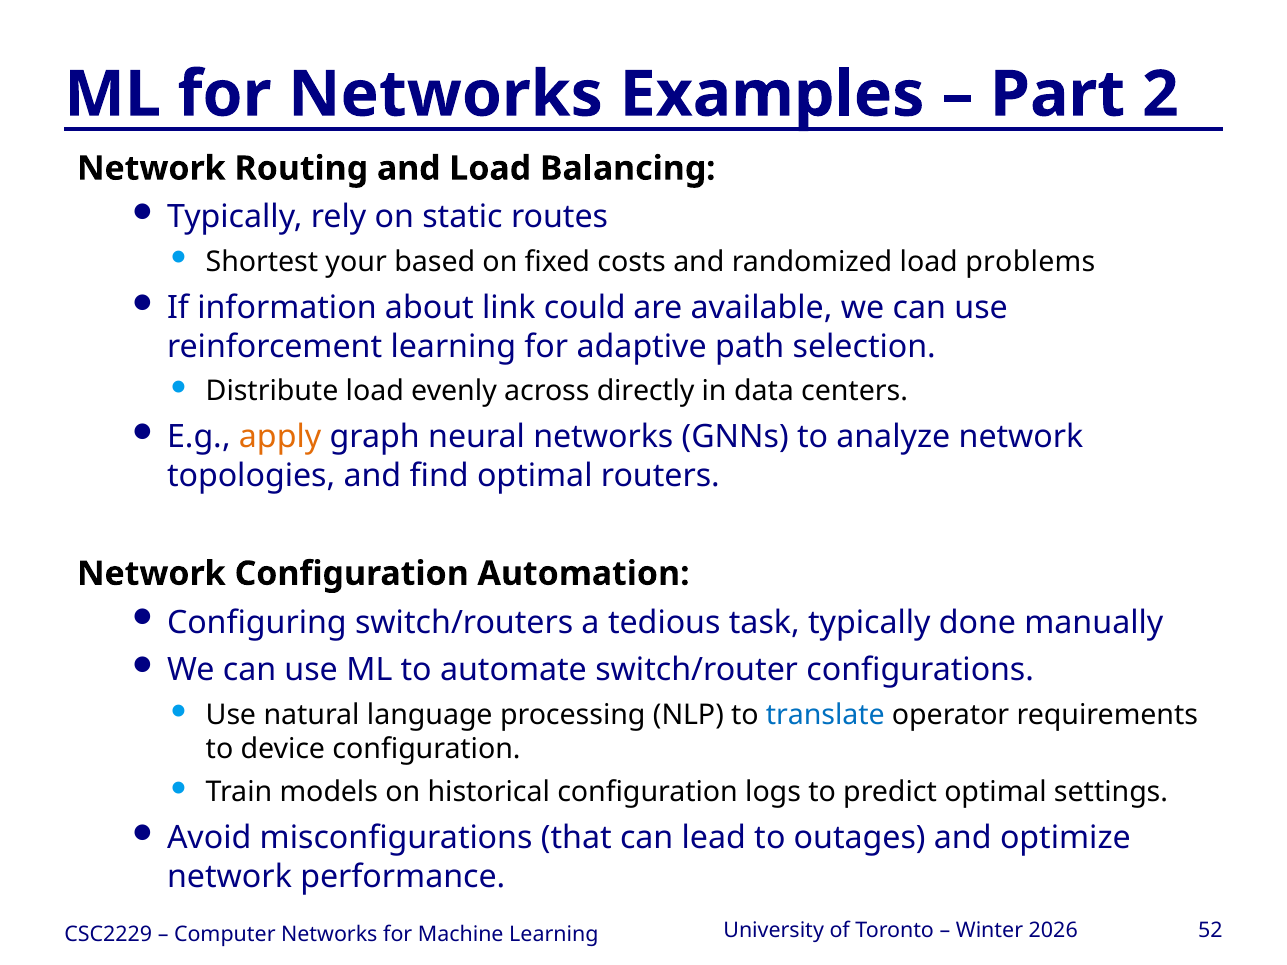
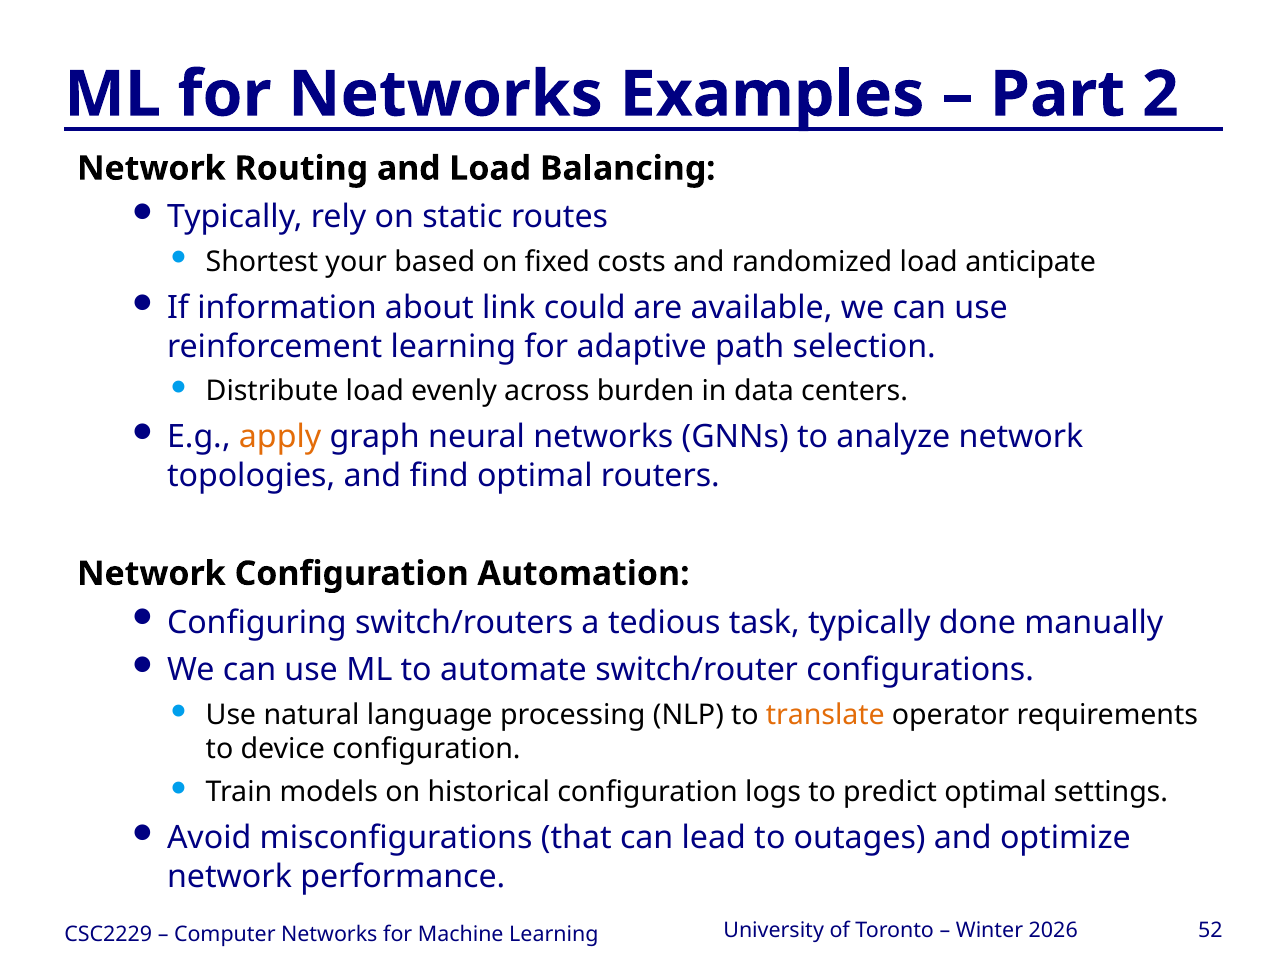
problems: problems -> anticipate (1031, 262)
directly: directly -> burden (646, 391)
translate colour: blue -> orange (825, 715)
